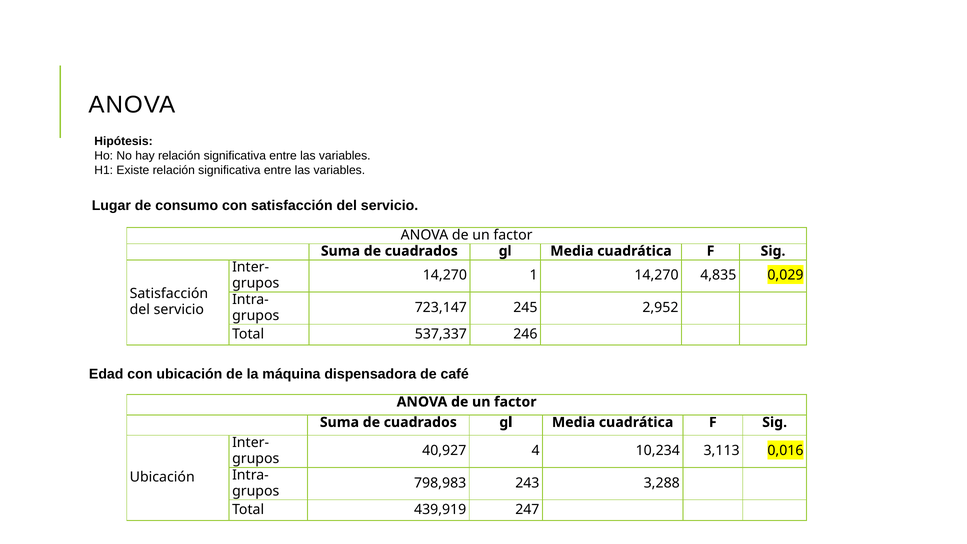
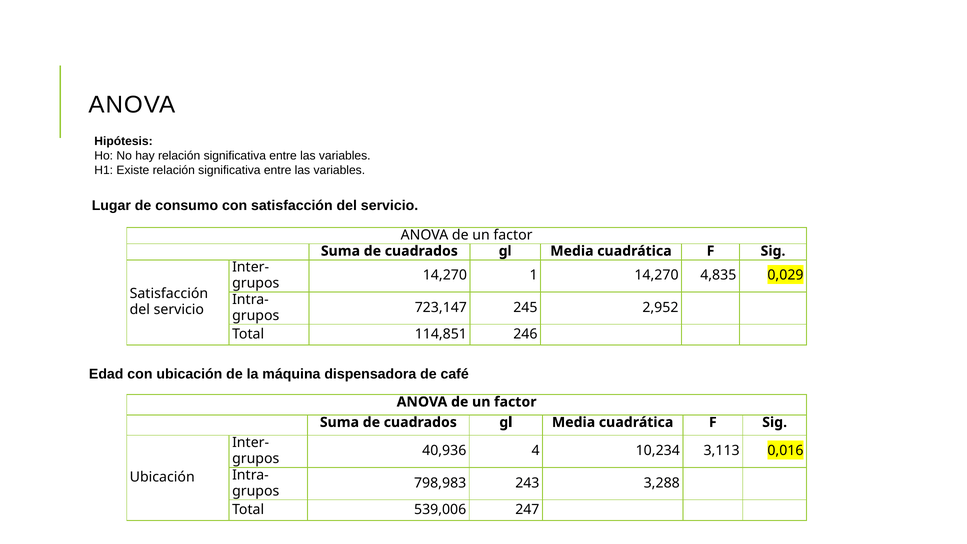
537,337: 537,337 -> 114,851 (441, 334)
40,927: 40,927 -> 40,936 (444, 451)
439,919: 439,919 -> 539,006 (440, 509)
